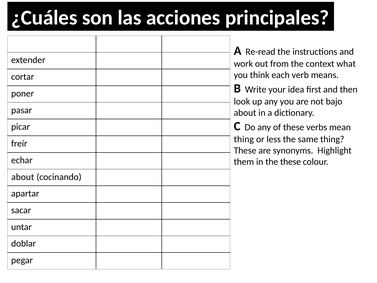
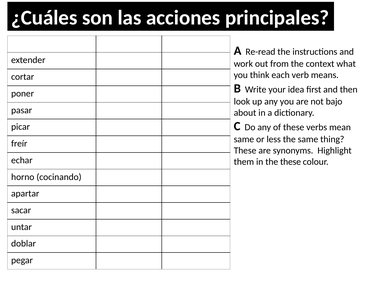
thing: thing -> same (244, 139)
about: about -> horno (23, 177)
